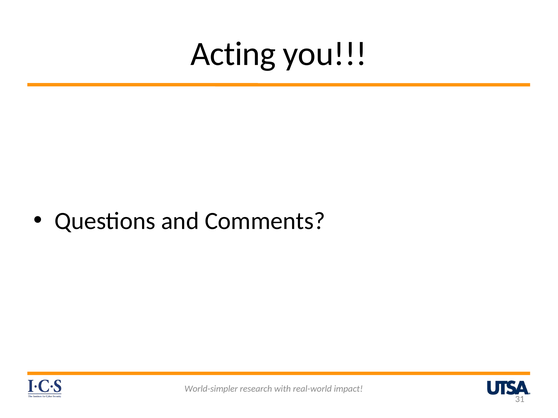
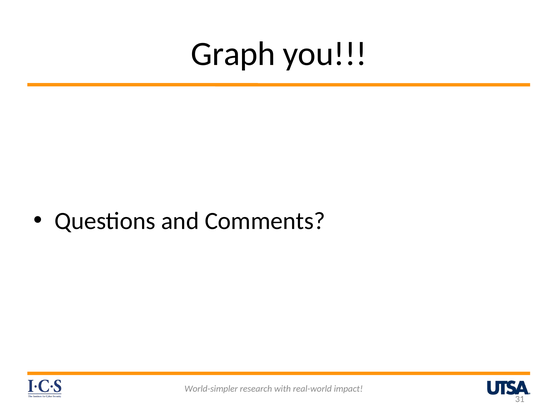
Acting: Acting -> Graph (233, 54)
